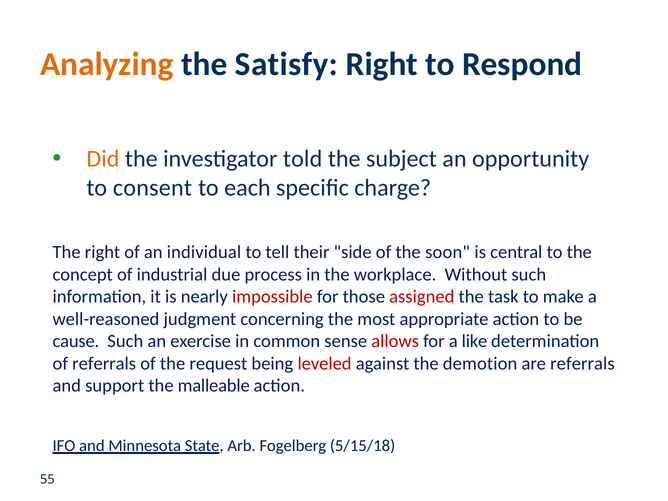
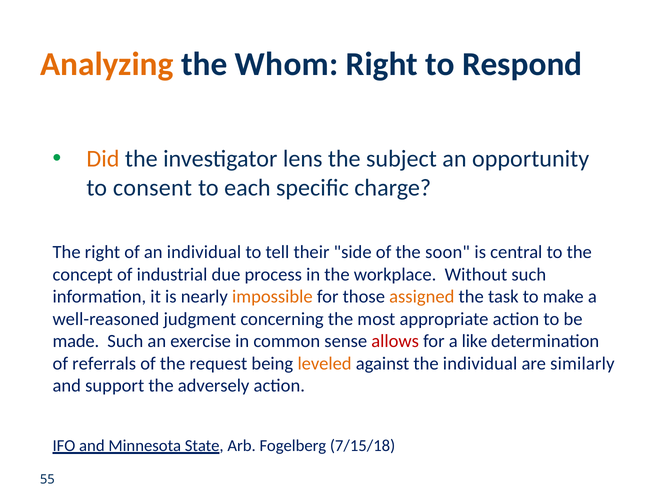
Satisfy: Satisfy -> Whom (287, 64)
told: told -> lens (303, 159)
impossible colour: red -> orange (272, 297)
assigned colour: red -> orange (422, 297)
cause: cause -> made (76, 341)
leveled colour: red -> orange (325, 364)
the demotion: demotion -> individual (480, 364)
are referrals: referrals -> similarly (582, 364)
malleable: malleable -> adversely (214, 386)
5/15/18: 5/15/18 -> 7/15/18 (363, 446)
